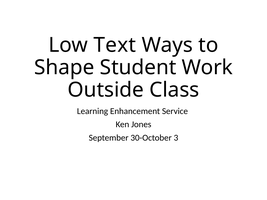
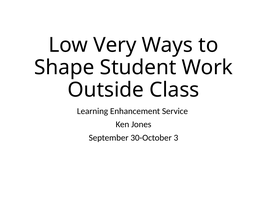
Text: Text -> Very (115, 45)
